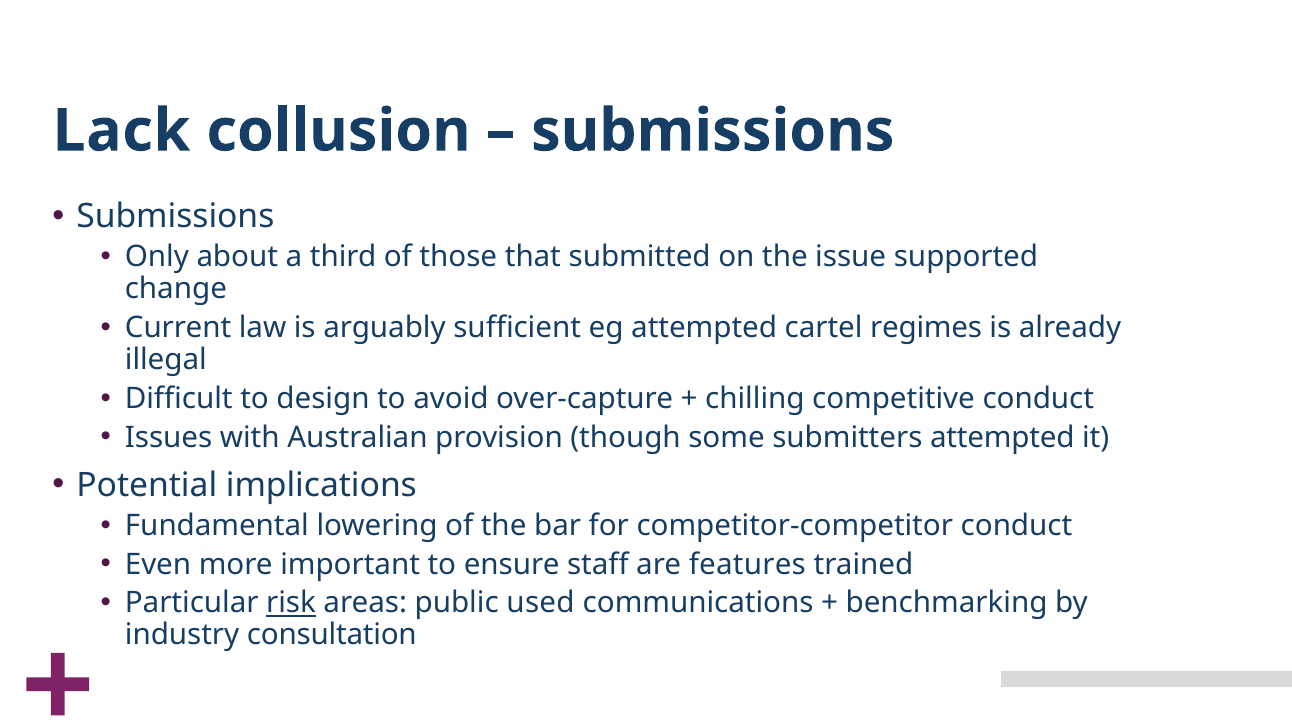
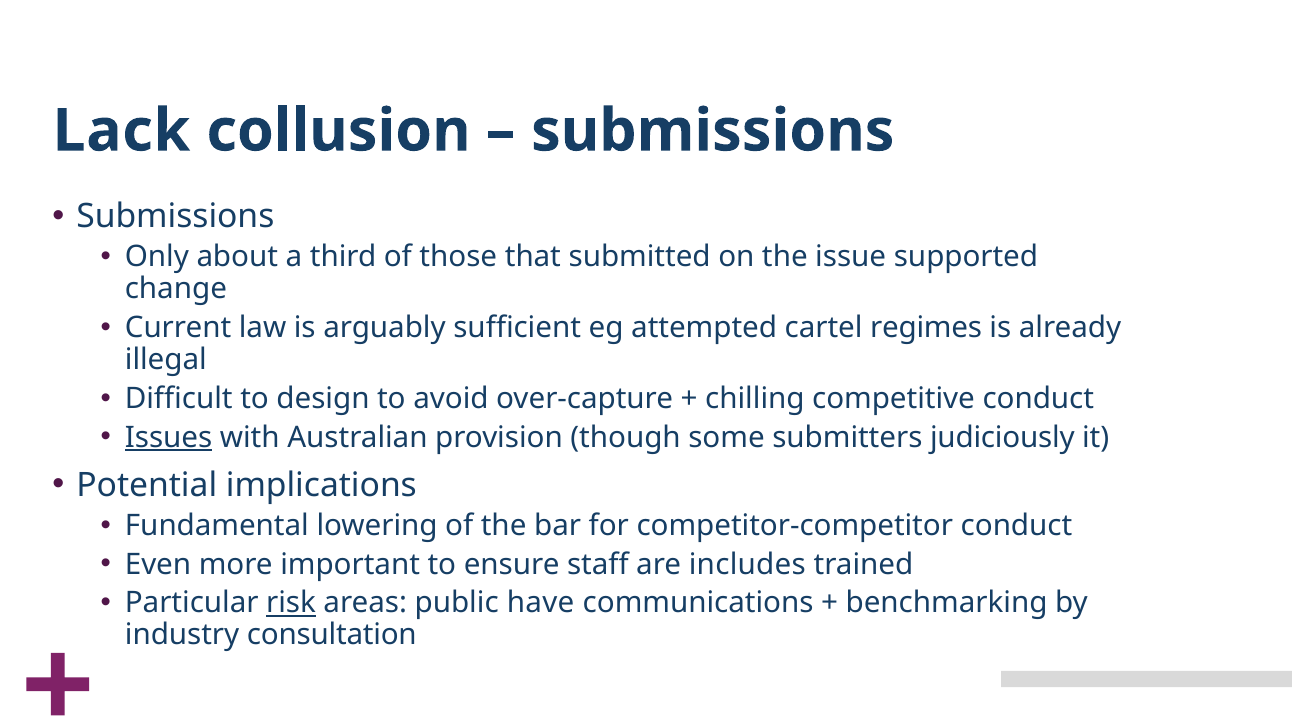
Issues underline: none -> present (169, 437)
submitters attempted: attempted -> judiciously (1002, 437)
features: features -> includes (747, 564)
used: used -> have (541, 603)
